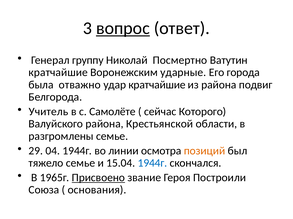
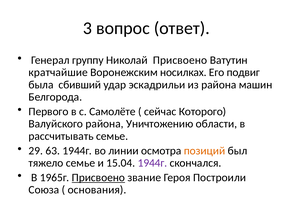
вопрос underline: present -> none (123, 28)
Николай Посмертно: Посмертно -> Присвоено (180, 60)
ударные: ударные -> носилках (183, 73)
города: города -> подвиг (243, 73)
отважно: отважно -> сбивший (80, 85)
удар кратчайшие: кратчайшие -> эскадрильи (157, 85)
подвиг: подвиг -> машин (256, 85)
Учитель: Учитель -> Первого (49, 112)
Крестьянской: Крестьянской -> Уничтожению (160, 124)
разгромлены: разгромлены -> рассчитывать (61, 137)
04: 04 -> 63 (53, 151)
1944г colour: blue -> purple (152, 164)
